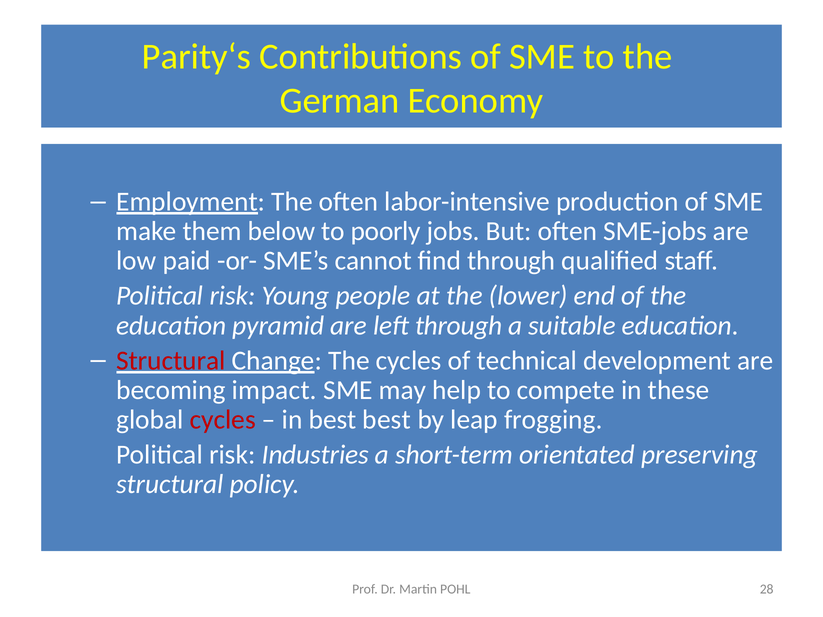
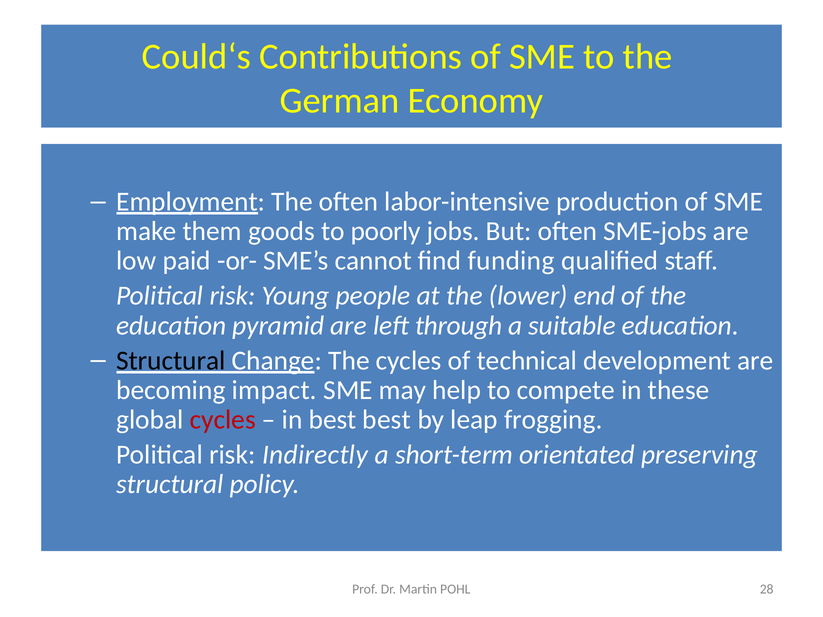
Parity‘s: Parity‘s -> Could‘s (196, 57)
below: below -> goods (282, 231)
find through: through -> funding (511, 261)
Structural colour: red -> black (171, 361)
Industries: Industries -> Indirectly (315, 455)
